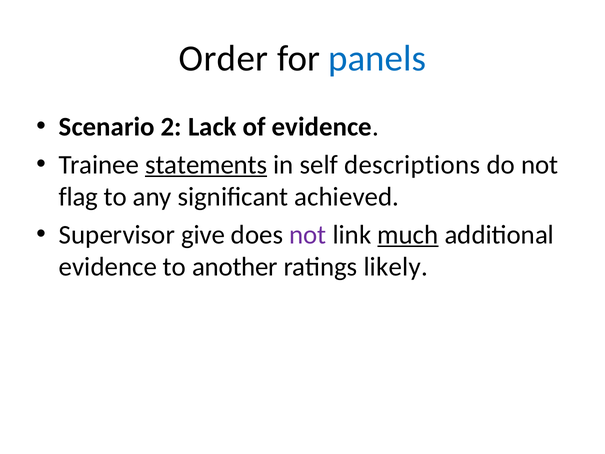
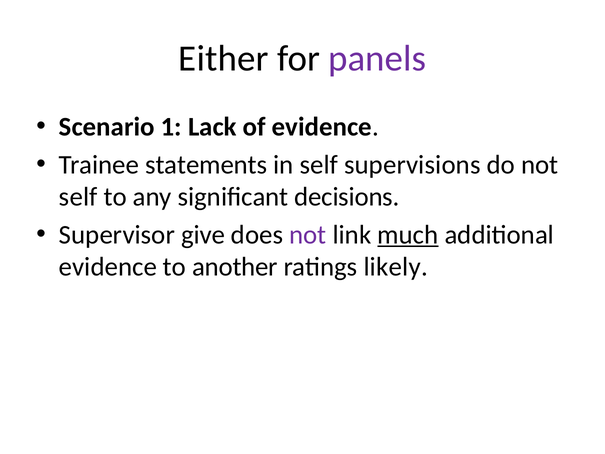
Order: Order -> Either (224, 59)
panels colour: blue -> purple (377, 59)
2: 2 -> 1 (171, 127)
statements underline: present -> none (206, 165)
descriptions: descriptions -> supervisions (412, 165)
flag: flag -> self (78, 197)
achieved: achieved -> decisions (347, 197)
